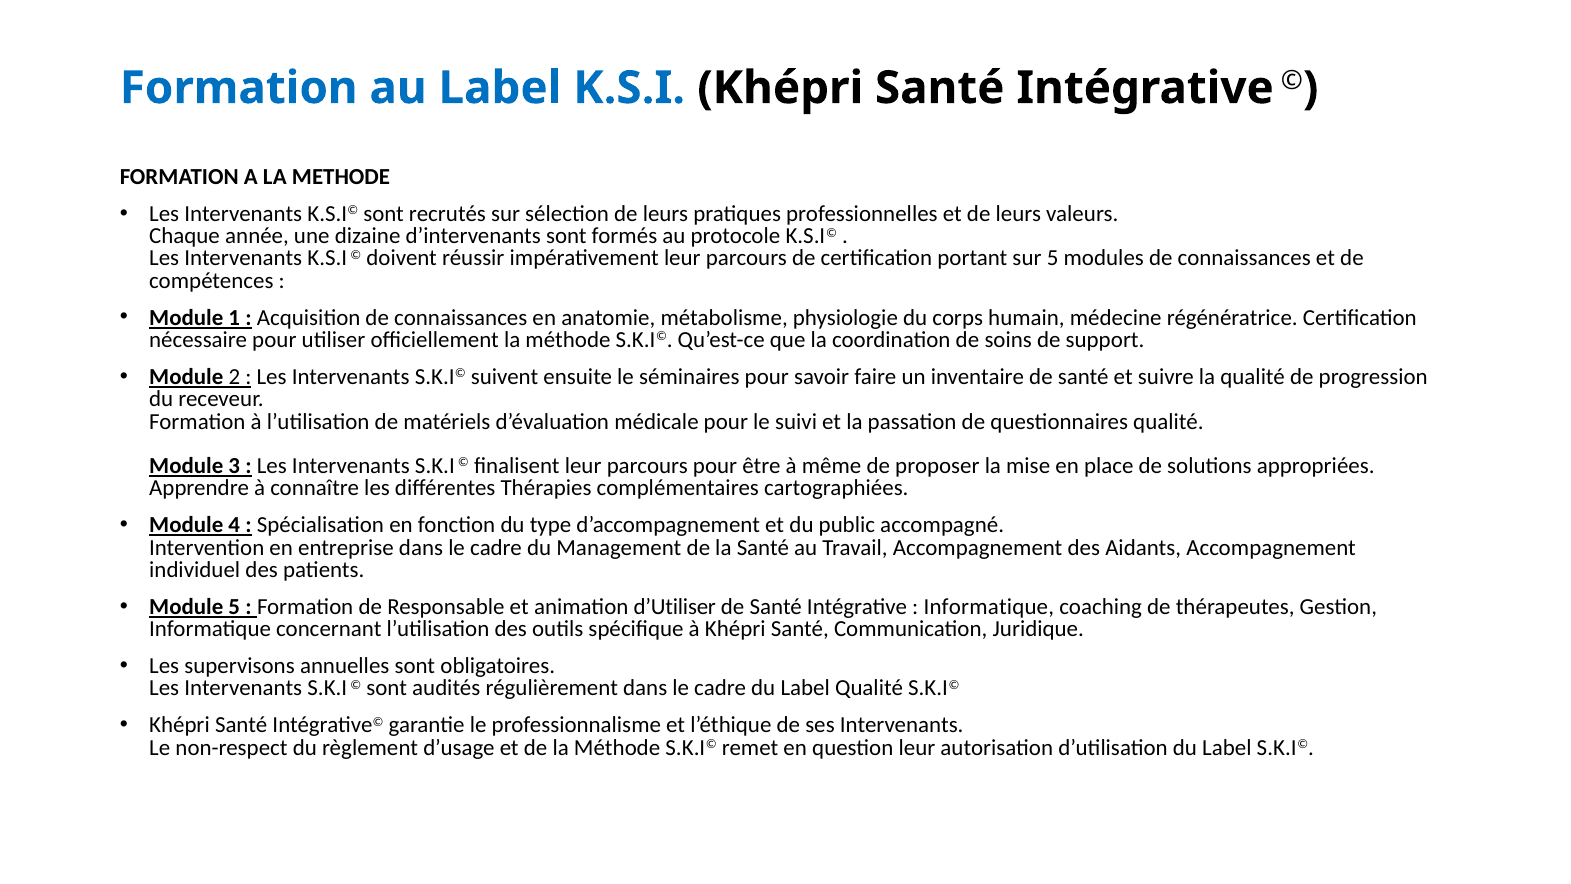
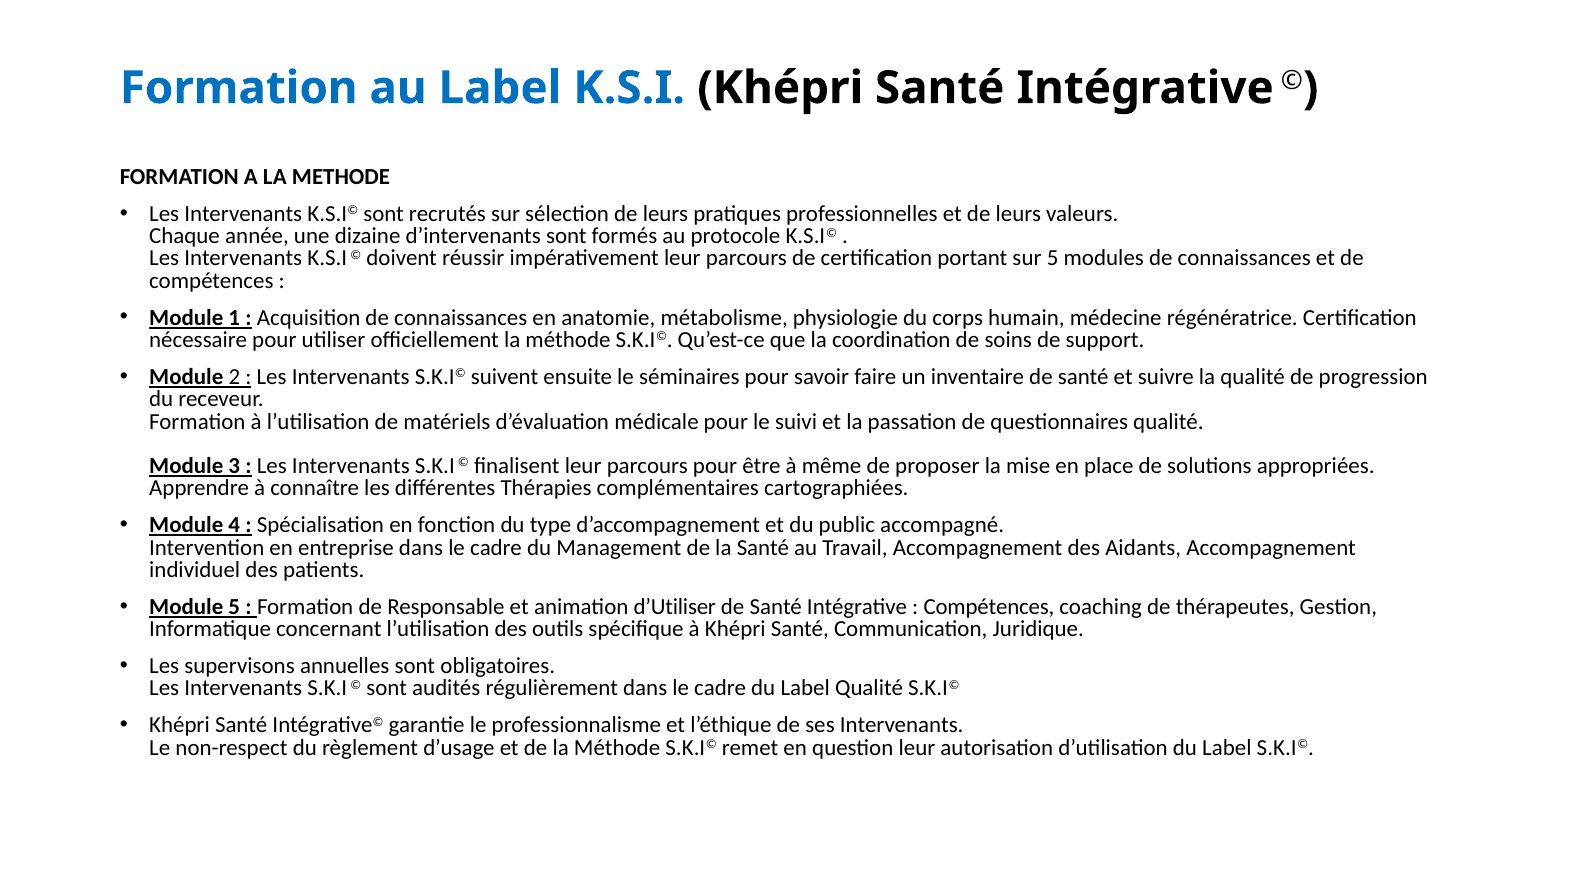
Informatique: Informatique -> Compétences (989, 607)
